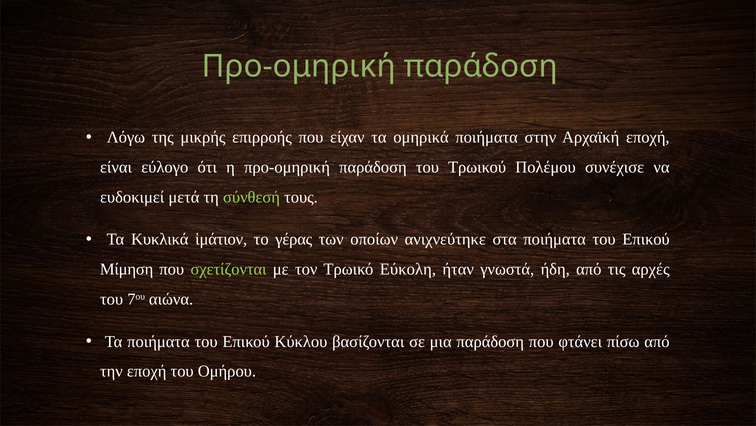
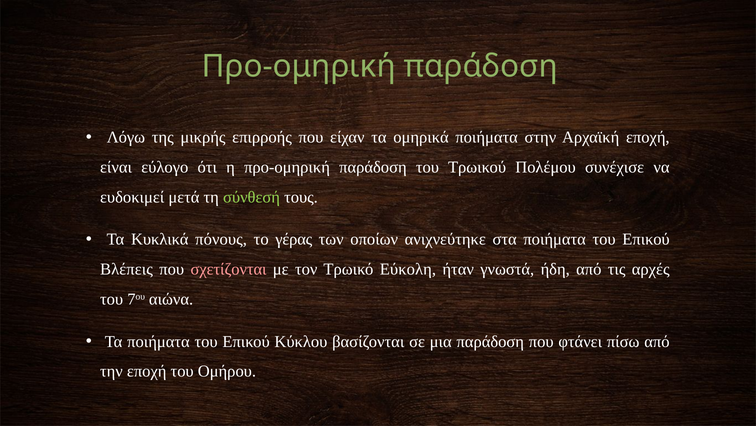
ἱμάτιον: ἱμάτιον -> πόνους (221, 239)
Μίμηση: Μίμηση -> Βλέπεις (126, 269)
σχετίζονται colour: light green -> pink (229, 269)
